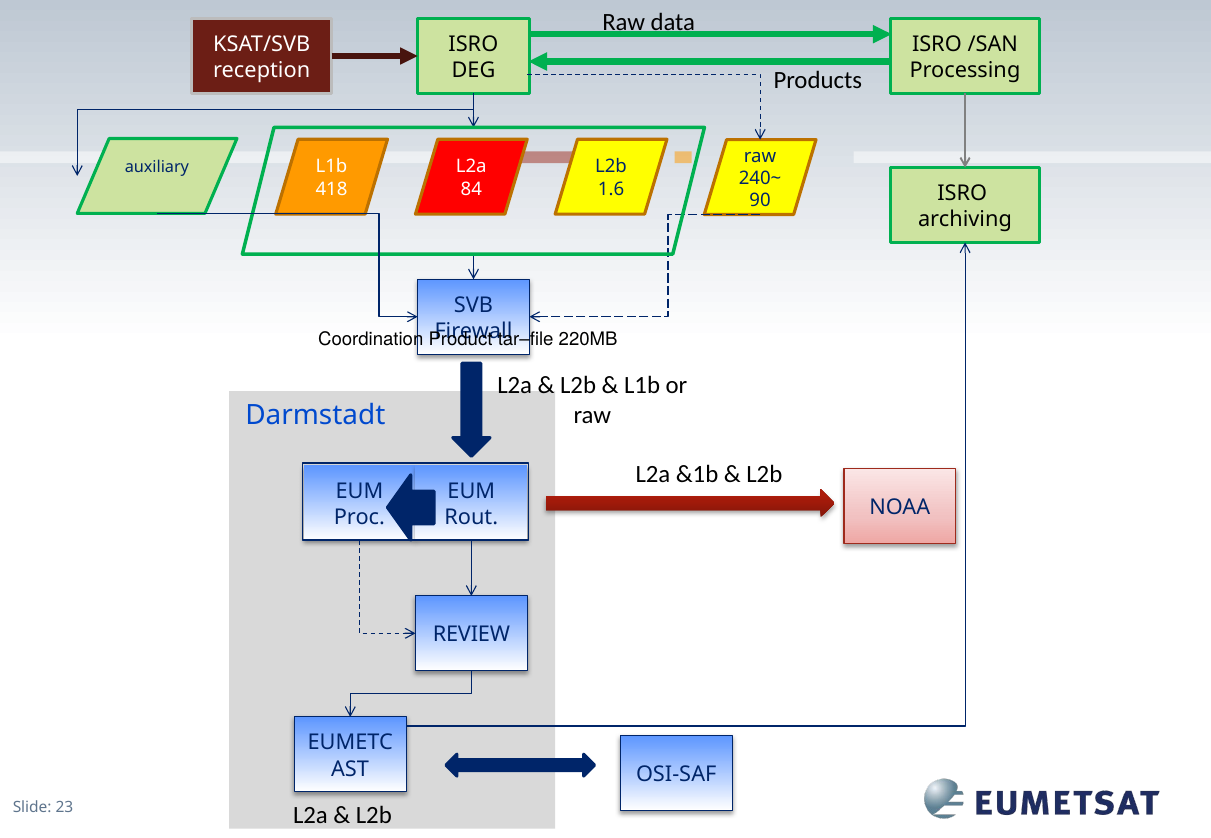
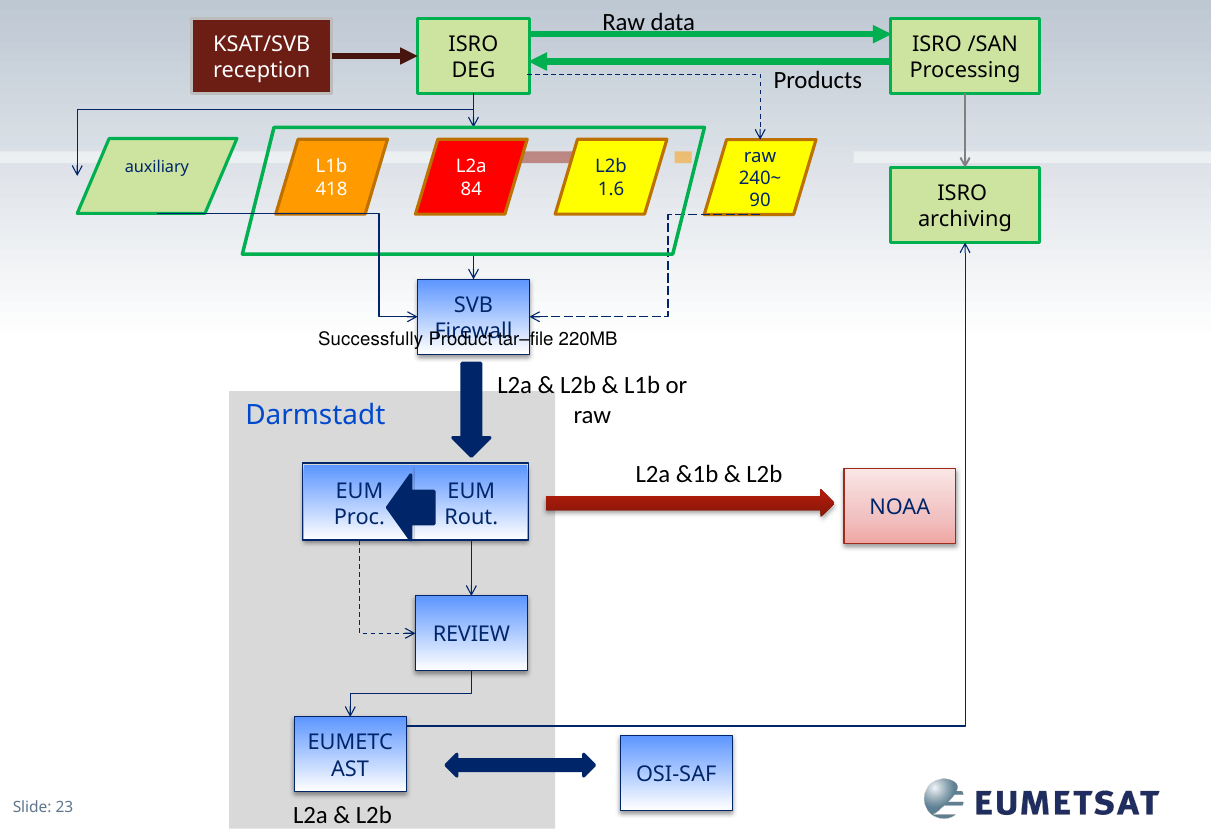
Coordination: Coordination -> Successfully (371, 339)
